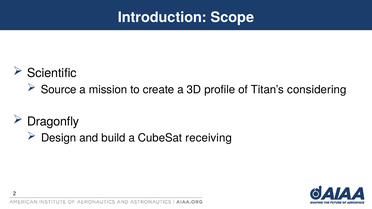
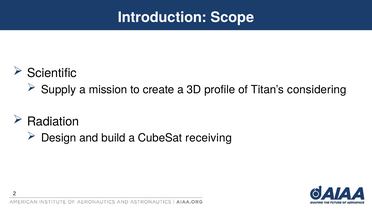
Source: Source -> Supply (59, 90)
Dragonfly: Dragonfly -> Radiation (53, 122)
